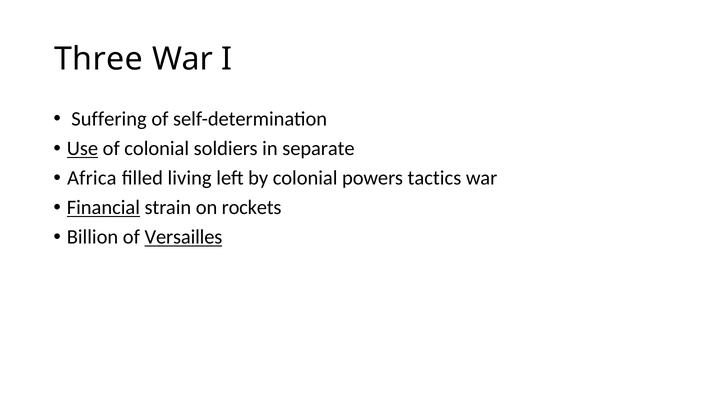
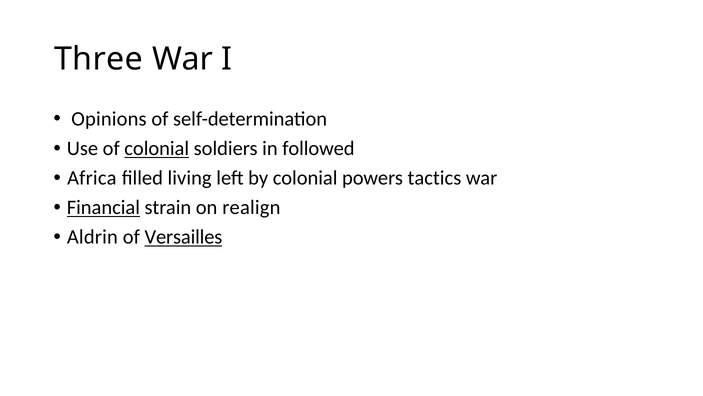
Suffering: Suffering -> Opinions (109, 119)
Use underline: present -> none (82, 148)
colonial underline: none -> present (157, 148)
separate: separate -> followed (318, 148)
rockets: rockets -> realign (251, 207)
Billion: Billion -> Aldrin (92, 237)
